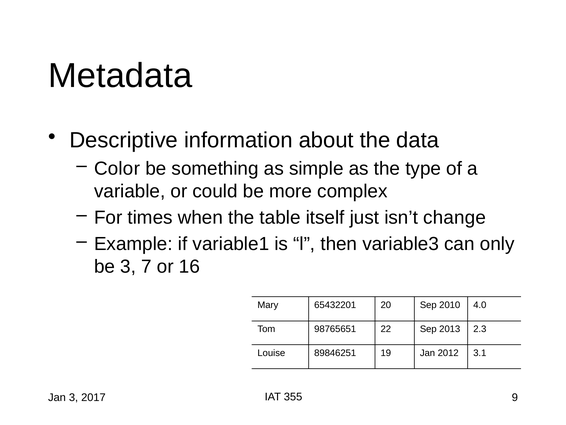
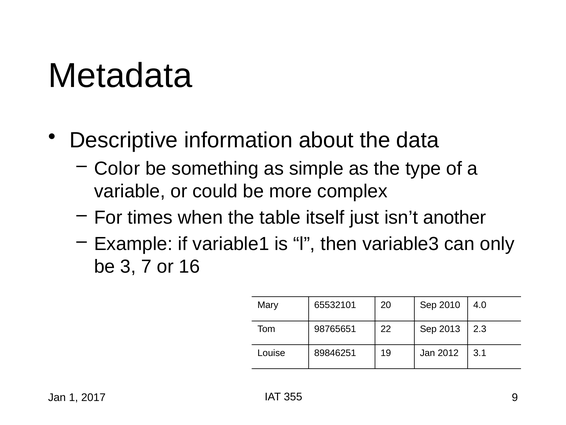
change: change -> another (455, 217)
65432201: 65432201 -> 65532101 (335, 305)
Jan 3: 3 -> 1 (74, 397)
